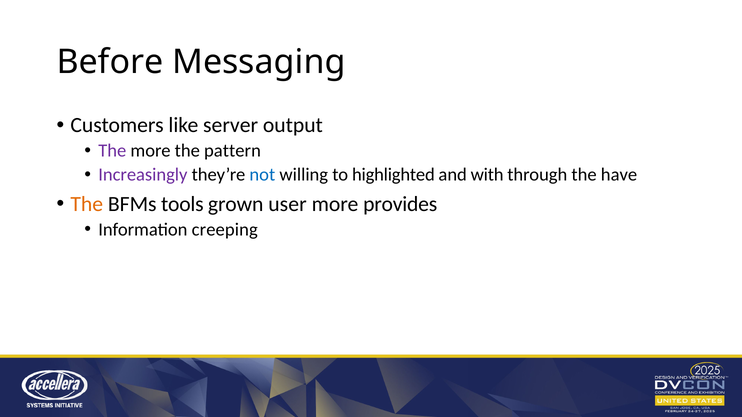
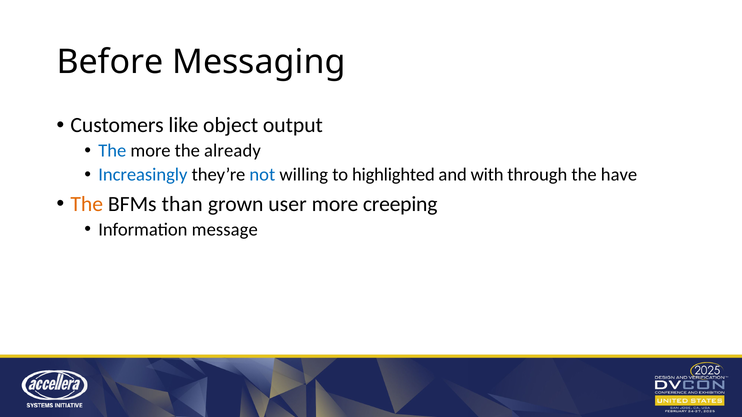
server: server -> object (231, 125)
The colour: purple -> blue (112, 151)
pattern: pattern -> already (232, 151)
Increasingly colour: purple -> blue (143, 175)
tools: tools -> than (182, 204)
provides: provides -> creeping (400, 204)
creeping: creeping -> message (225, 230)
